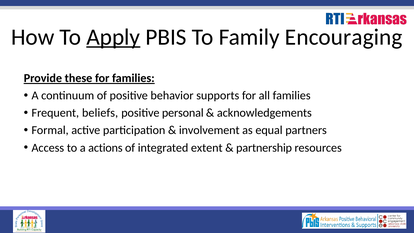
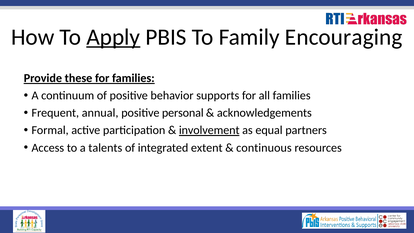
beliefs: beliefs -> annual (100, 113)
involvement underline: none -> present (209, 130)
actions: actions -> talents (105, 148)
partnership: partnership -> continuous (264, 148)
